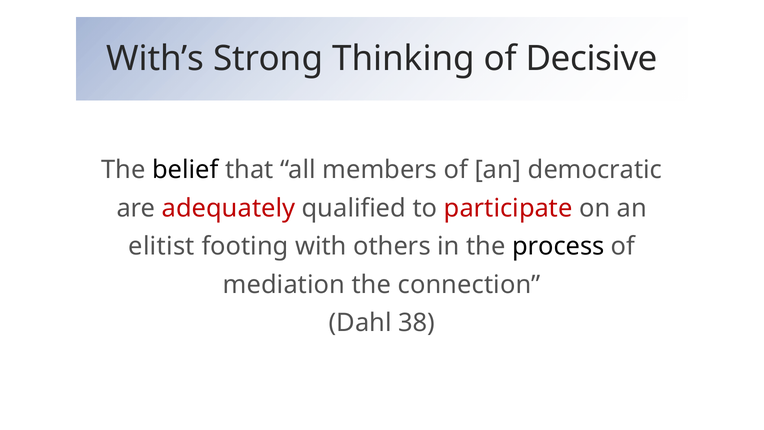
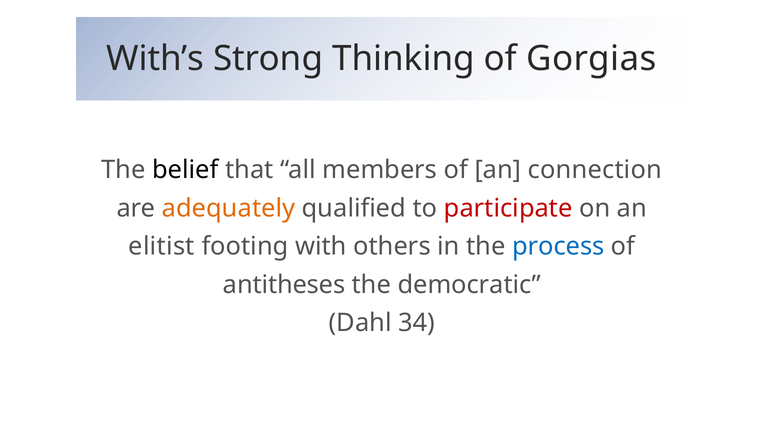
Decisive: Decisive -> Gorgias (591, 59)
democratic: democratic -> connection (595, 170)
adequately colour: red -> orange (229, 208)
process colour: black -> blue (558, 246)
mediation: mediation -> antitheses (284, 285)
connection: connection -> democratic (469, 285)
38: 38 -> 34 (417, 323)
